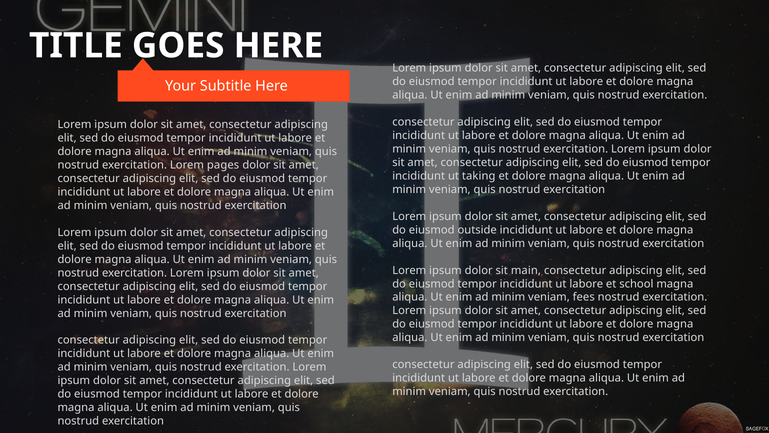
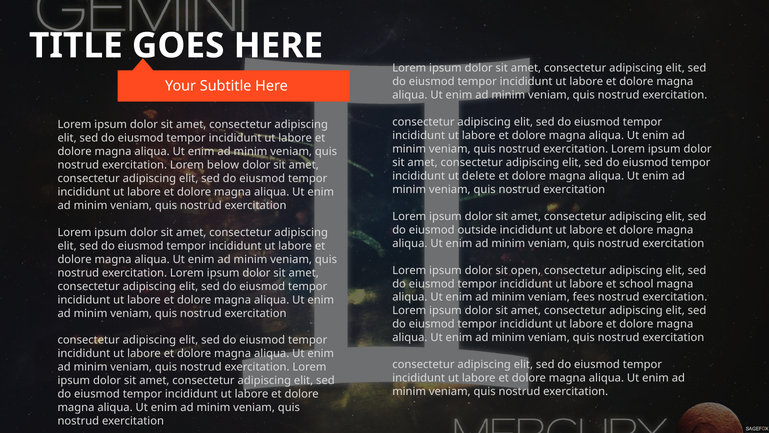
pages: pages -> below (223, 165)
taking: taking -> delete (479, 176)
main: main -> open (526, 270)
